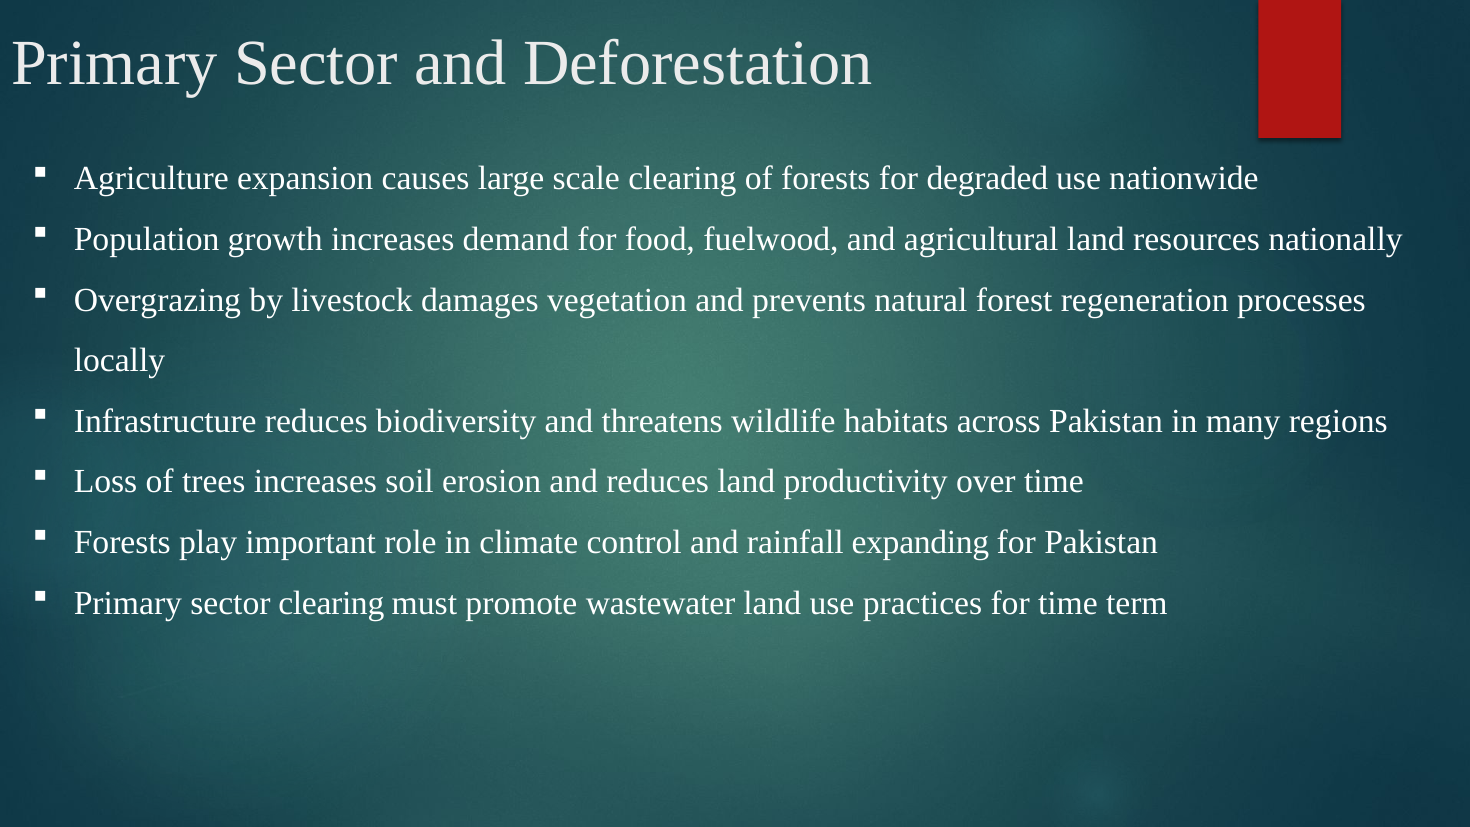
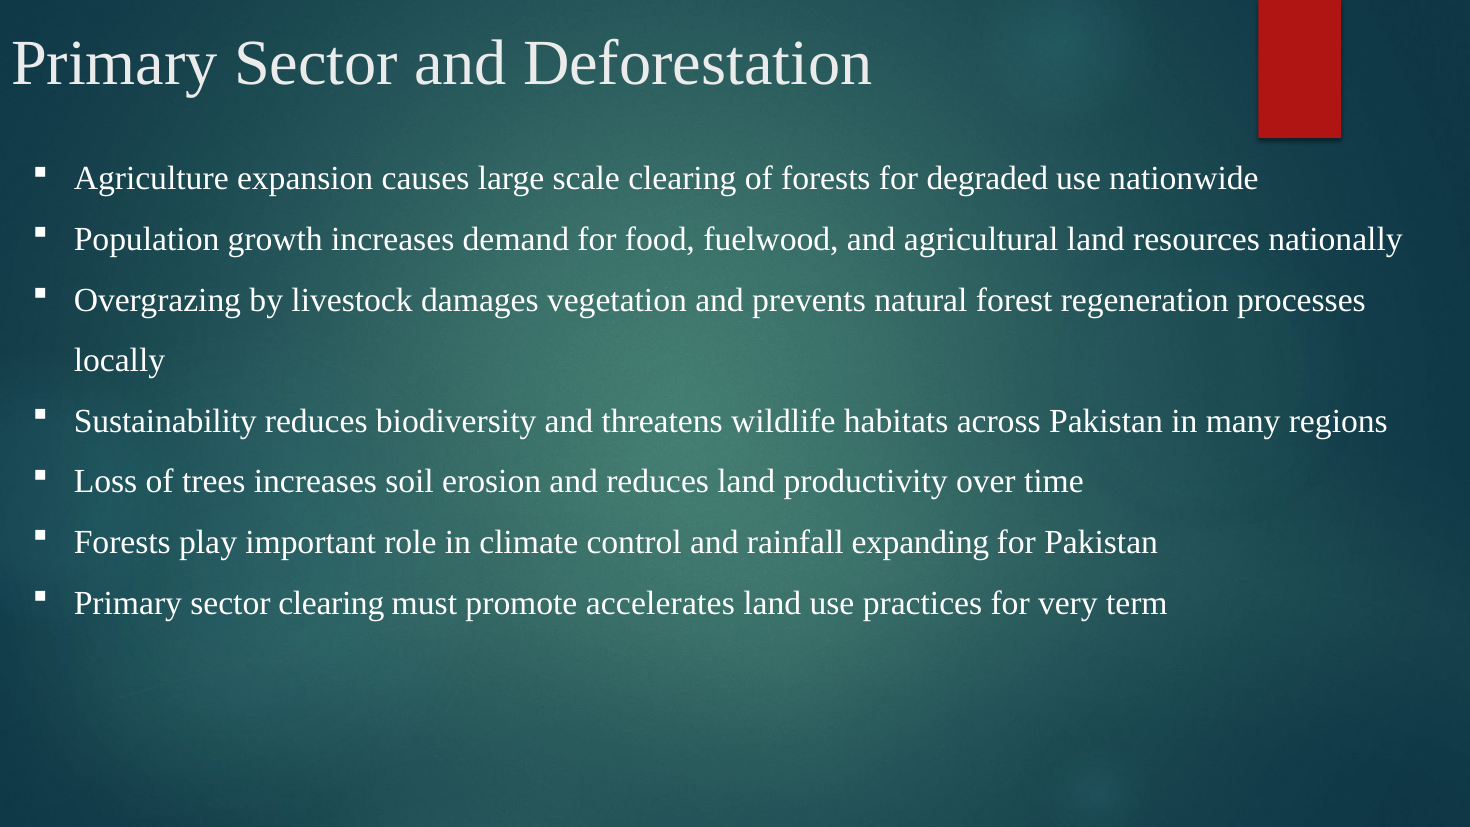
Infrastructure: Infrastructure -> Sustainability (165, 421)
wastewater: wastewater -> accelerates (660, 603)
for time: time -> very (1068, 603)
